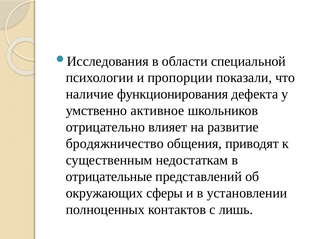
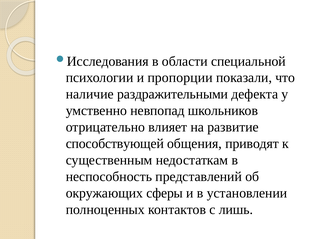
функционирования: функционирования -> раздражительными (173, 94)
активное: активное -> невпопад (157, 110)
бродяжничество: бродяжничество -> способствующей (115, 143)
отрицательные: отрицательные -> неспособность (109, 176)
